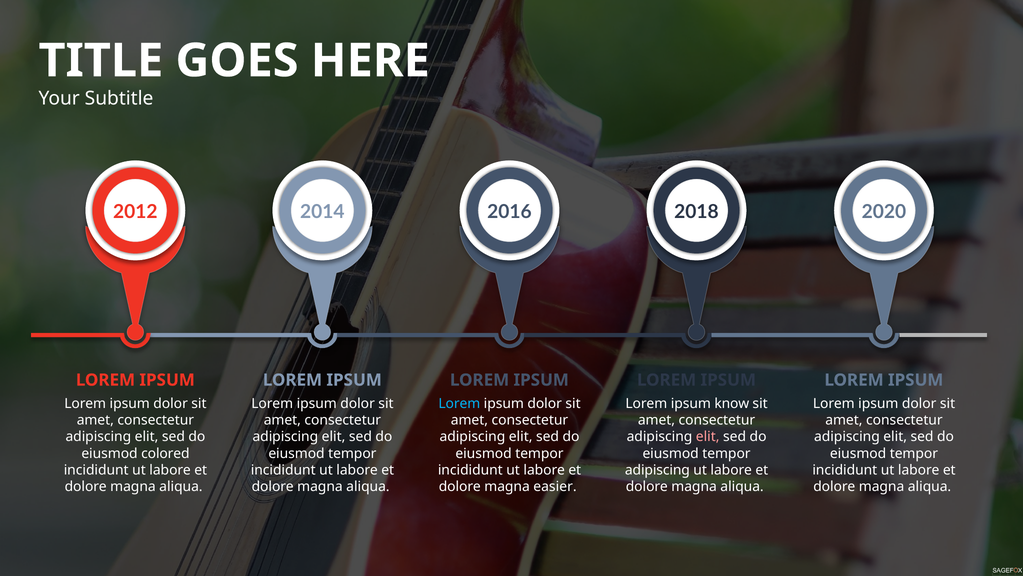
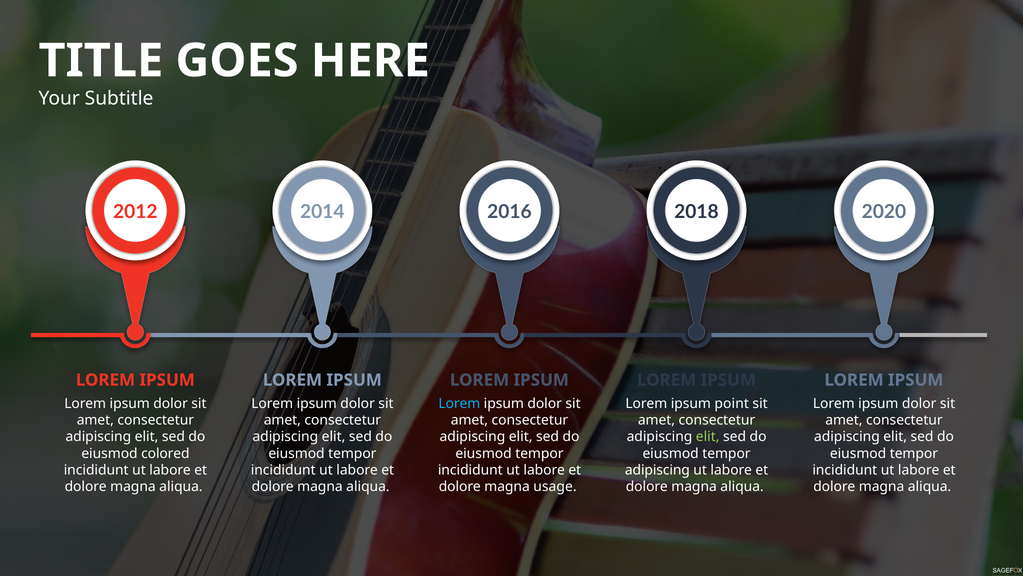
know: know -> point (732, 403)
elit colour: pink -> light green (708, 436)
easier: easier -> usage (555, 486)
